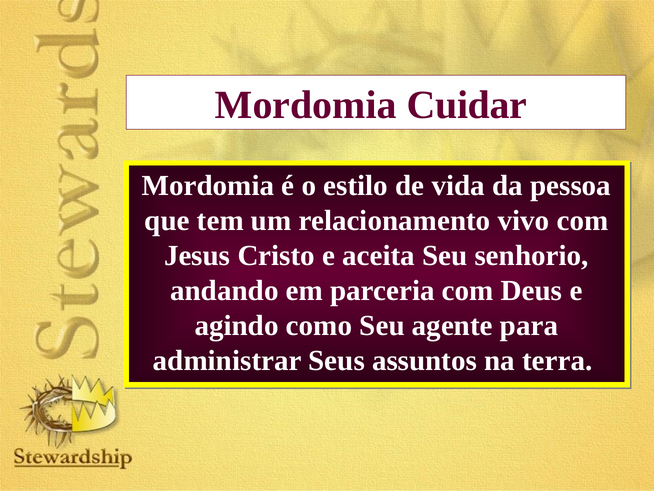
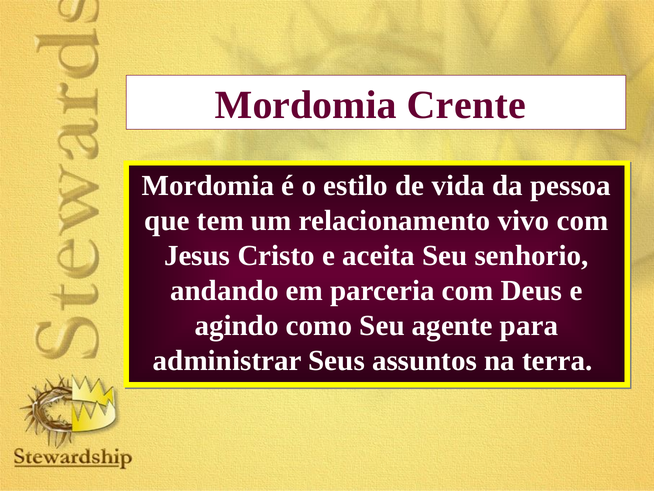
Cuidar: Cuidar -> Crente (466, 105)
